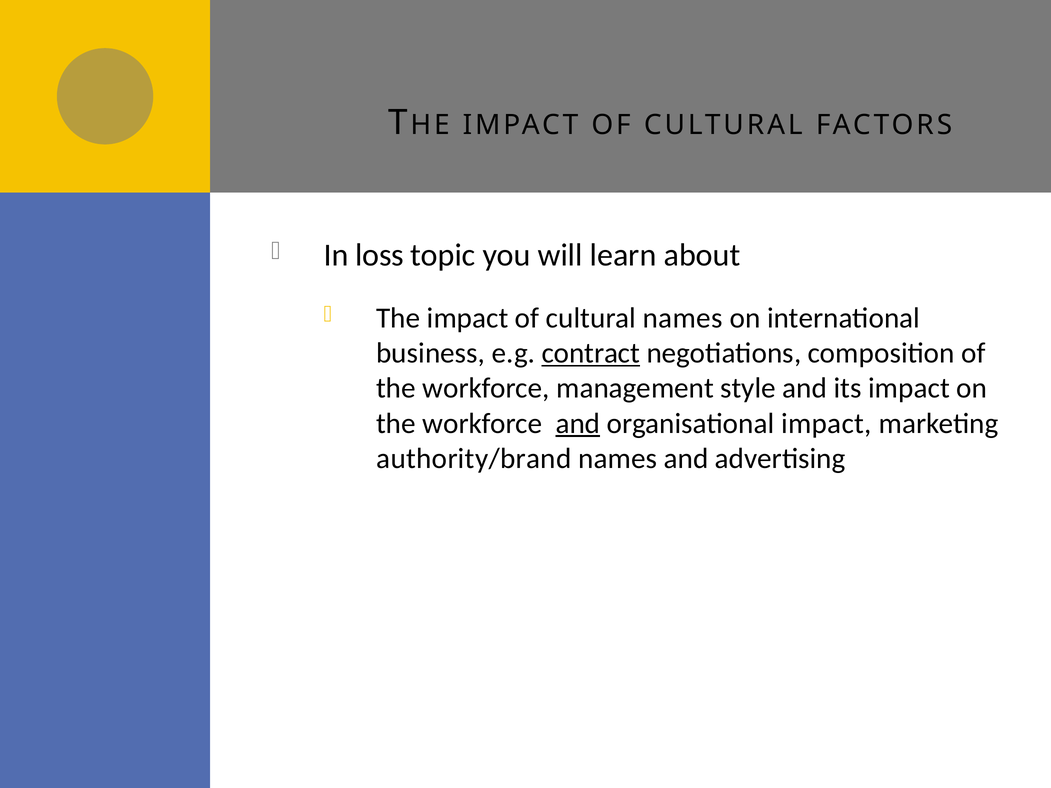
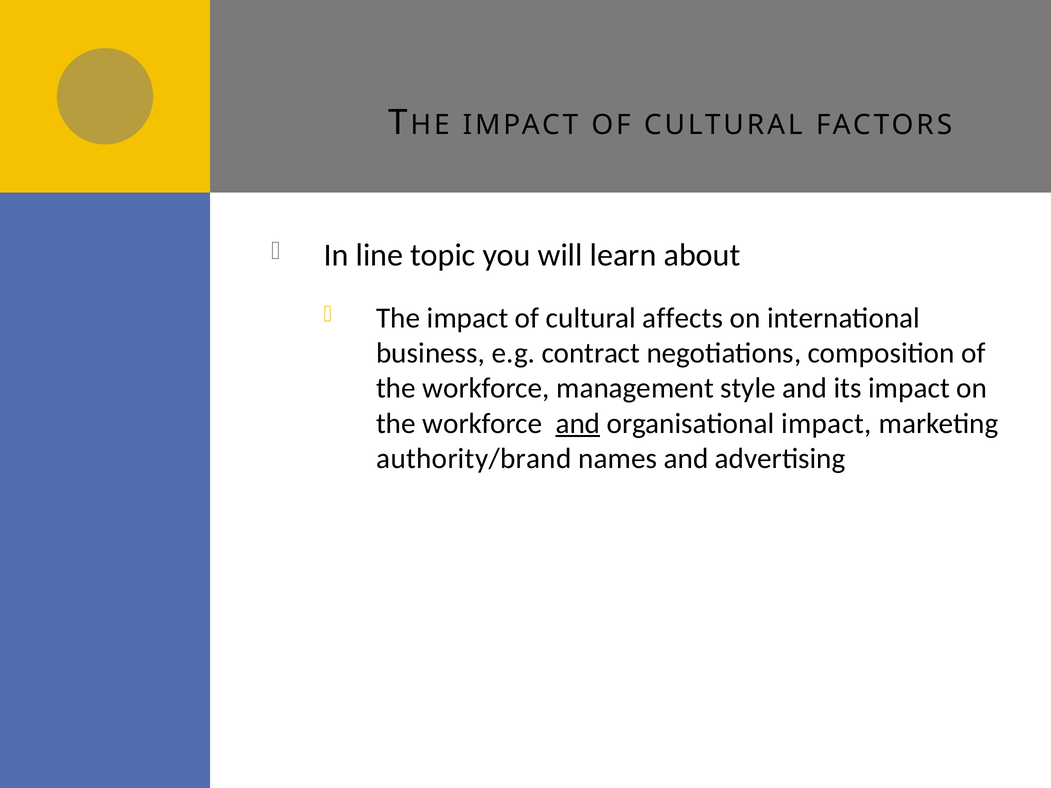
loss: loss -> line (380, 255)
cultural names: names -> affects (683, 318)
contract underline: present -> none (591, 353)
